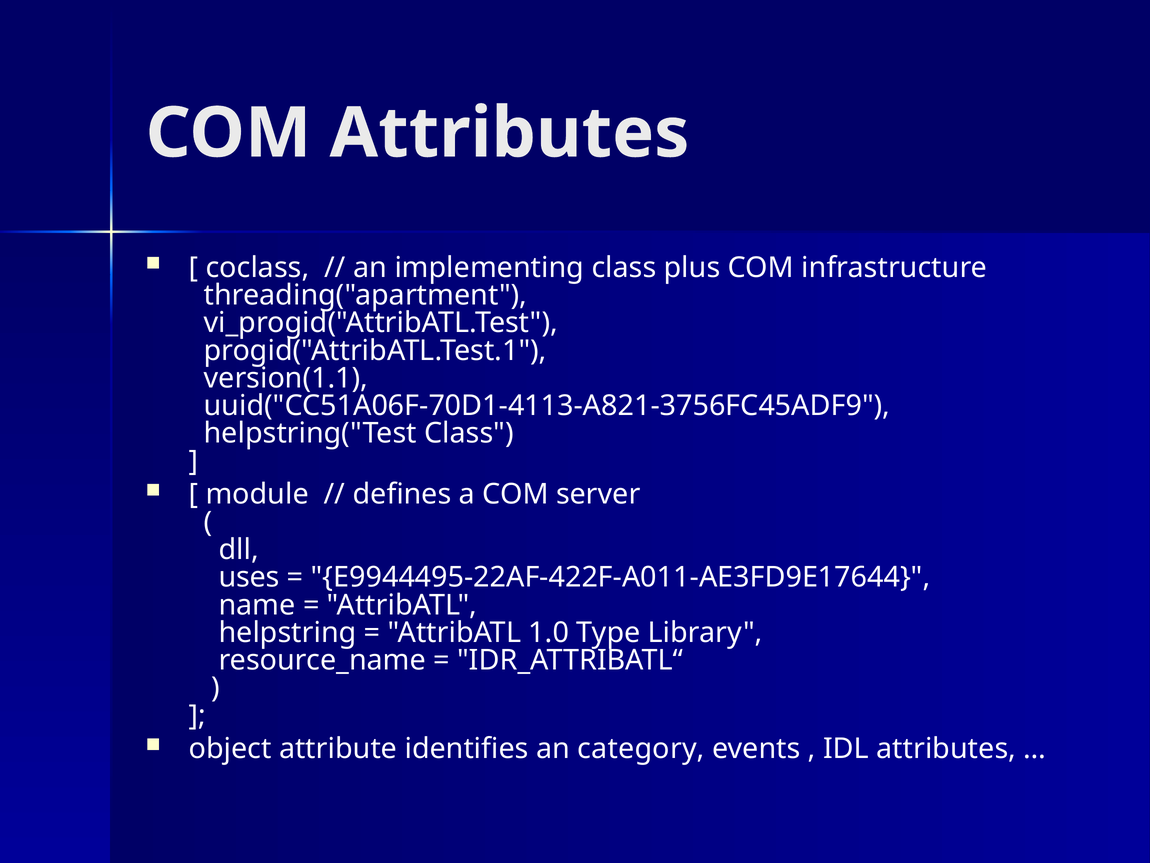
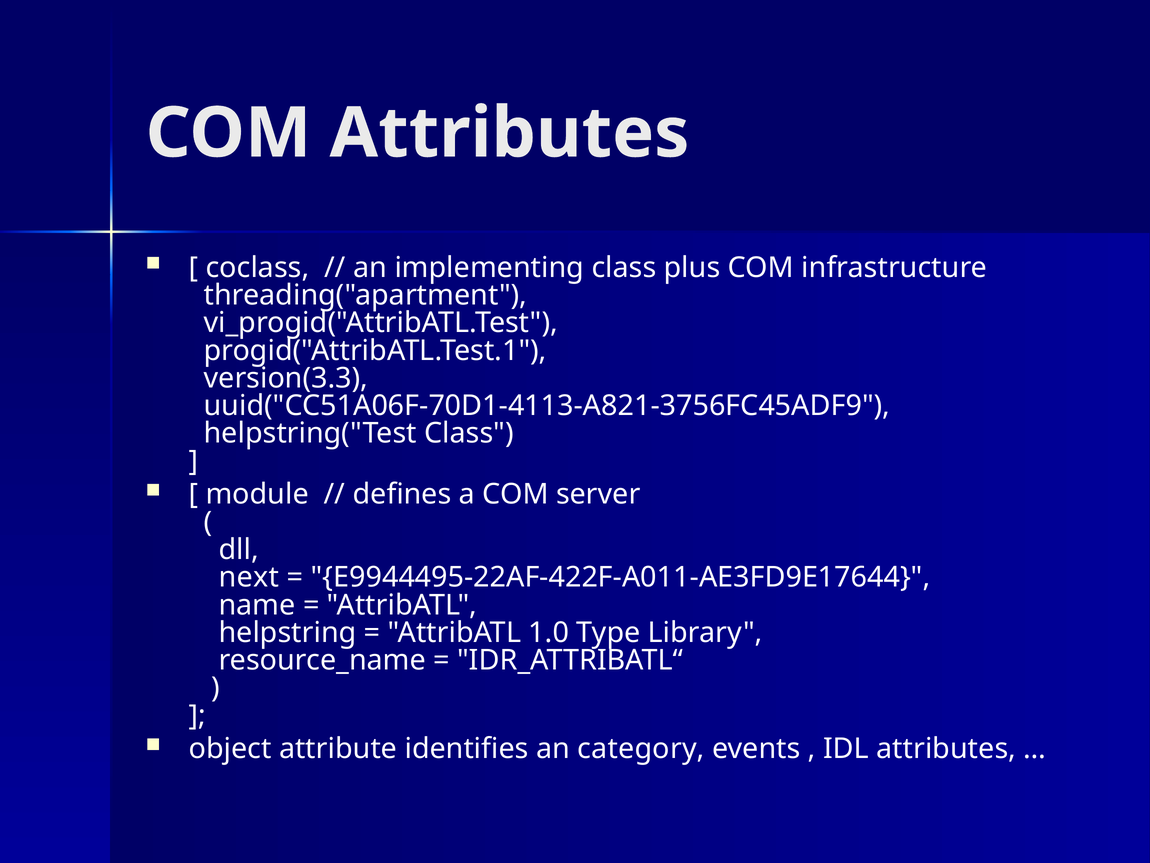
version(1.1: version(1.1 -> version(3.3 (286, 378)
uses: uses -> next (249, 577)
